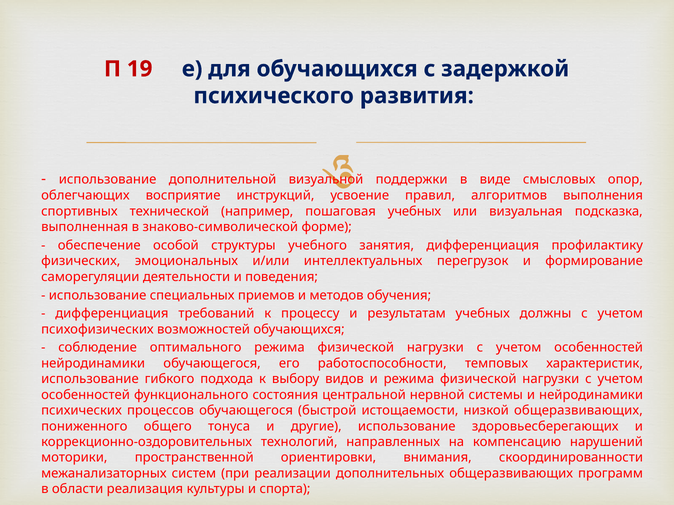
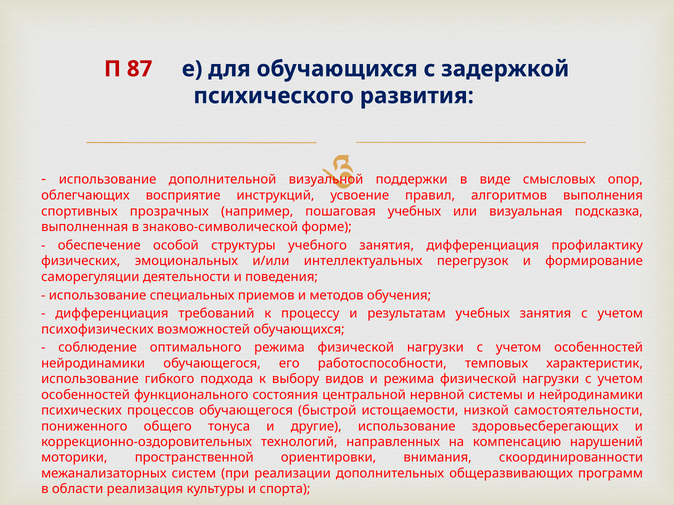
19: 19 -> 87 (140, 69)
технической: технической -> прозрачных (169, 212)
учебных должны: должны -> занятия (545, 314)
низкой общеразвивающих: общеразвивающих -> самостоятельности (578, 411)
